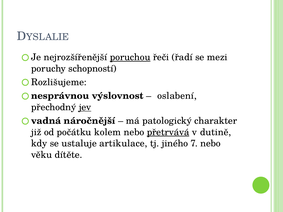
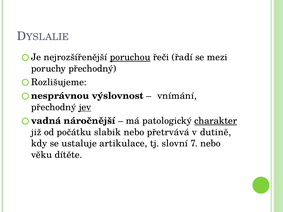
poruchy schopností: schopností -> přechodný (92, 69)
oslabení: oslabení -> vnímání (177, 96)
charakter underline: none -> present (216, 121)
kolem: kolem -> slabik (108, 132)
přetrvává underline: present -> none (168, 132)
jiného: jiného -> slovní (175, 144)
